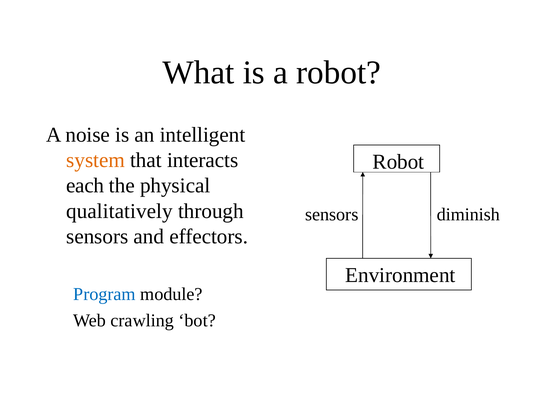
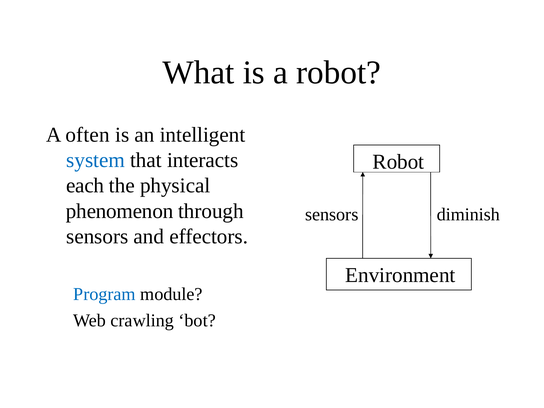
noise: noise -> often (88, 135)
system colour: orange -> blue (96, 160)
qualitatively: qualitatively -> phenomenon (120, 211)
